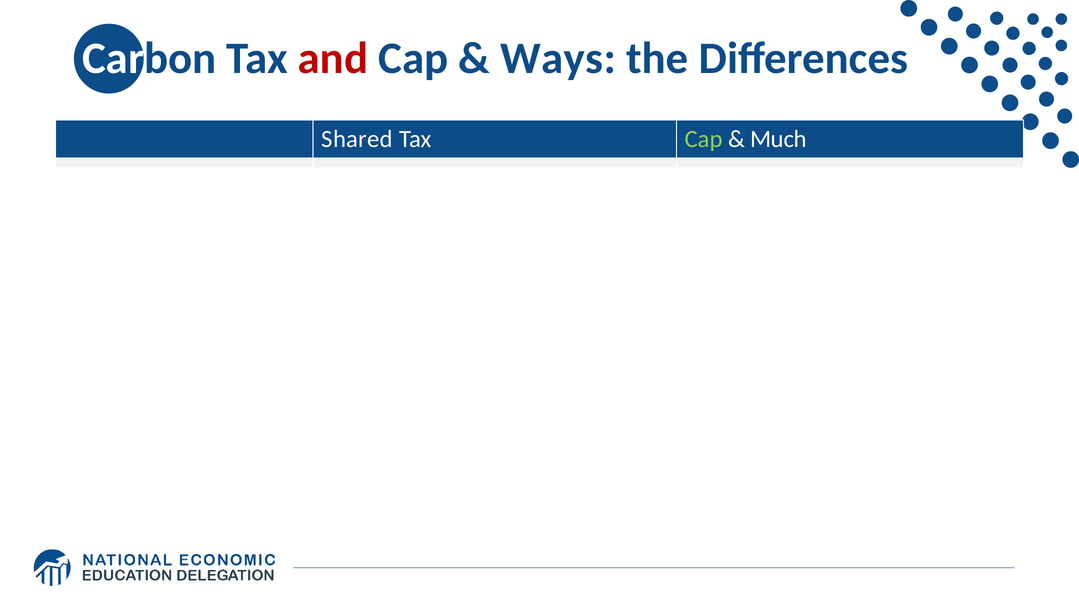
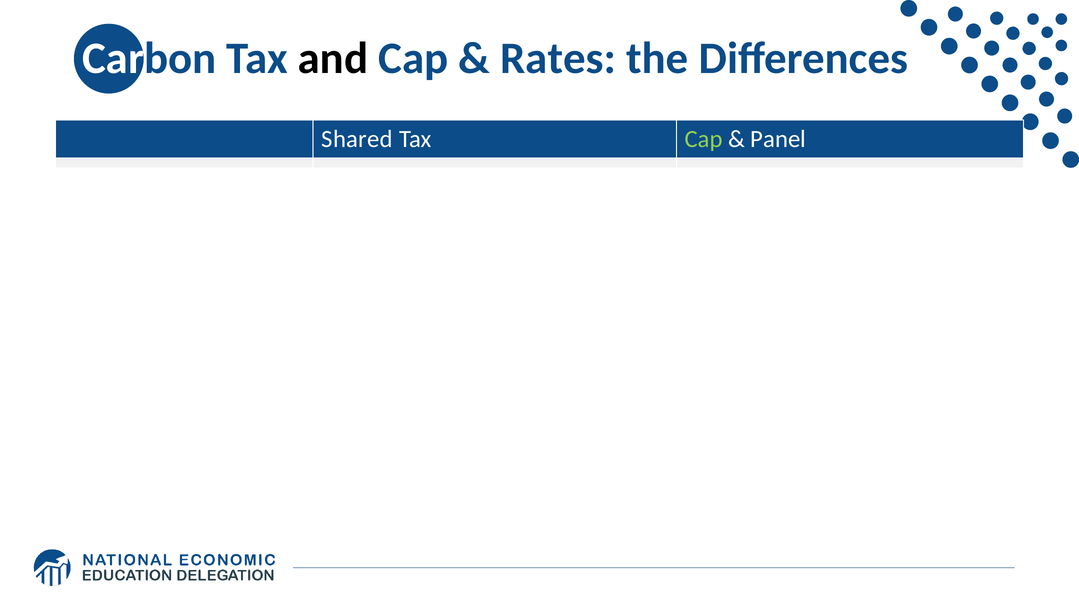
and colour: red -> black (333, 58)
Ways: Ways -> Rates (558, 58)
Much: Much -> Panel (778, 139)
